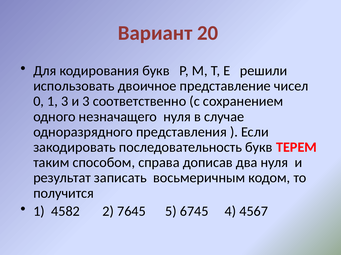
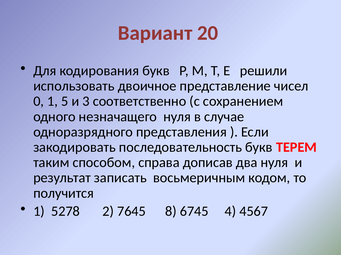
1 3: 3 -> 5 (65, 102)
4582: 4582 -> 5278 (66, 212)
5: 5 -> 8 (171, 212)
